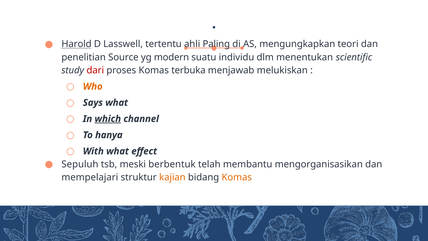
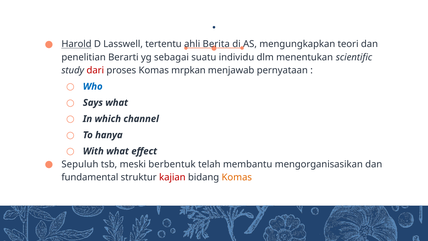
Paling: Paling -> Berita (216, 44)
Source: Source -> Berarti (123, 57)
modern: modern -> sebagai (171, 57)
terbuka: terbuka -> mrpkan (188, 70)
melukiskan: melukiskan -> pernyataan (282, 70)
Who colour: orange -> blue (93, 86)
which underline: present -> none (108, 119)
mempelajari: mempelajari -> fundamental (90, 177)
kajian colour: orange -> red (172, 177)
